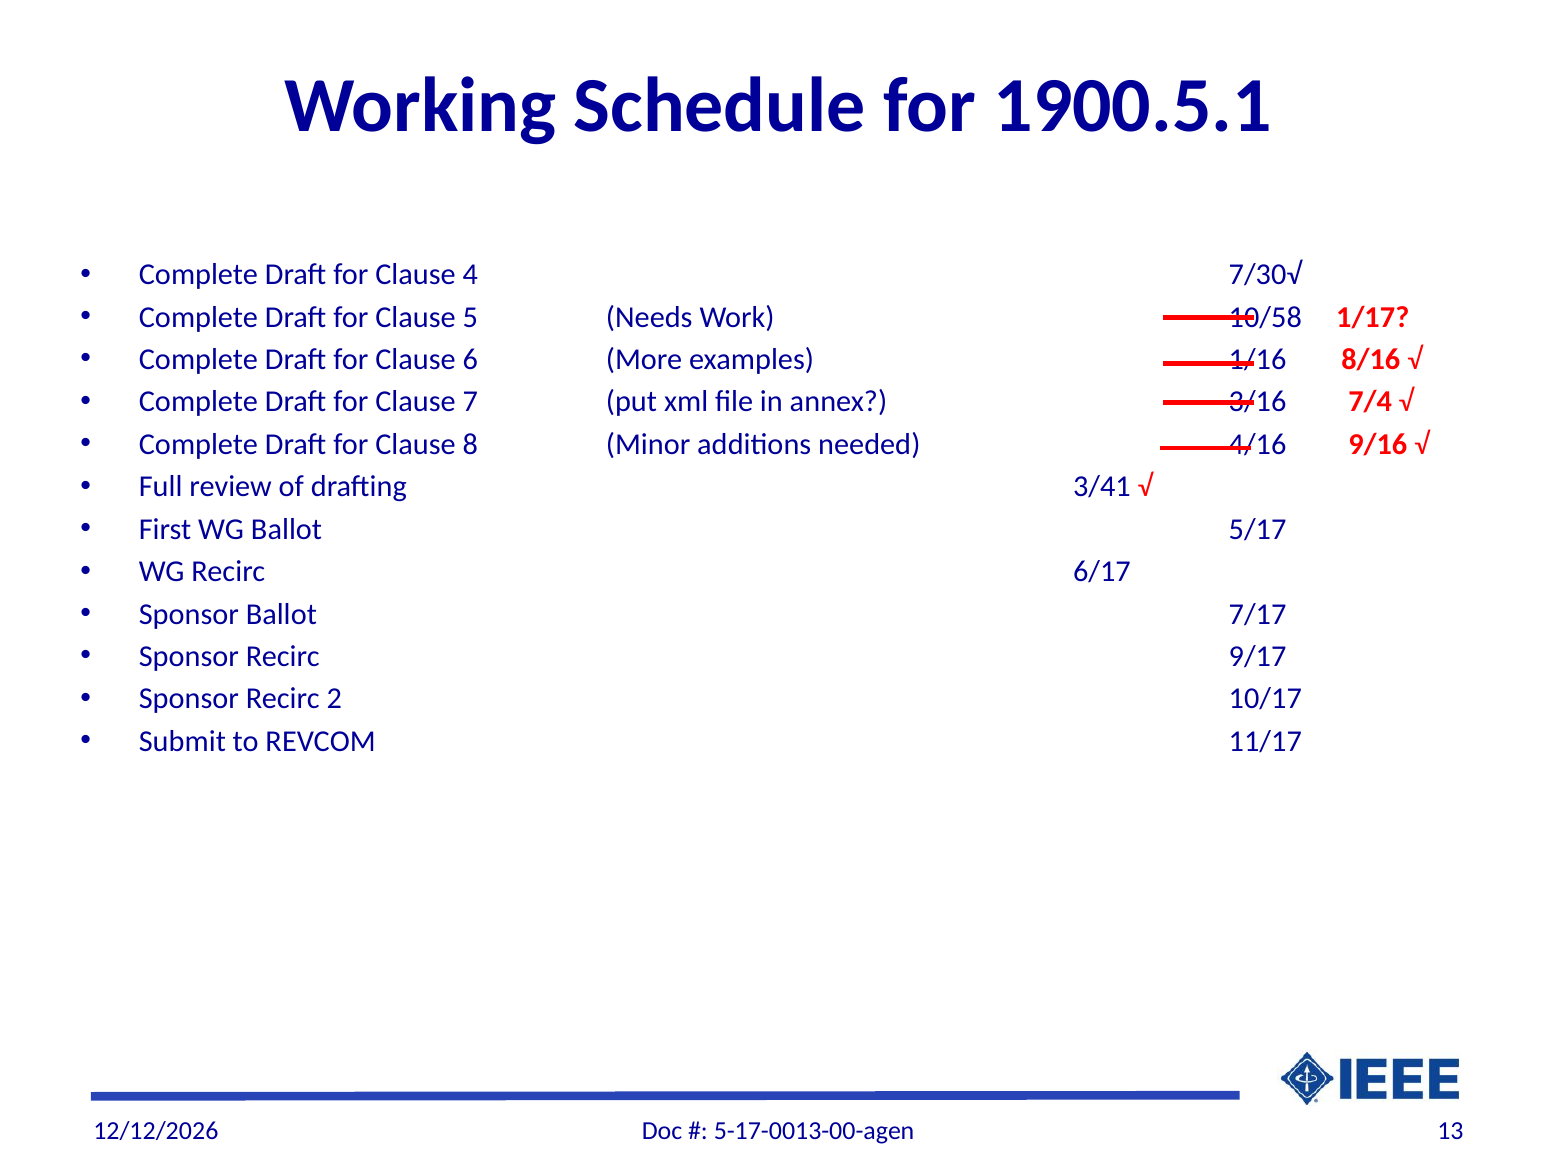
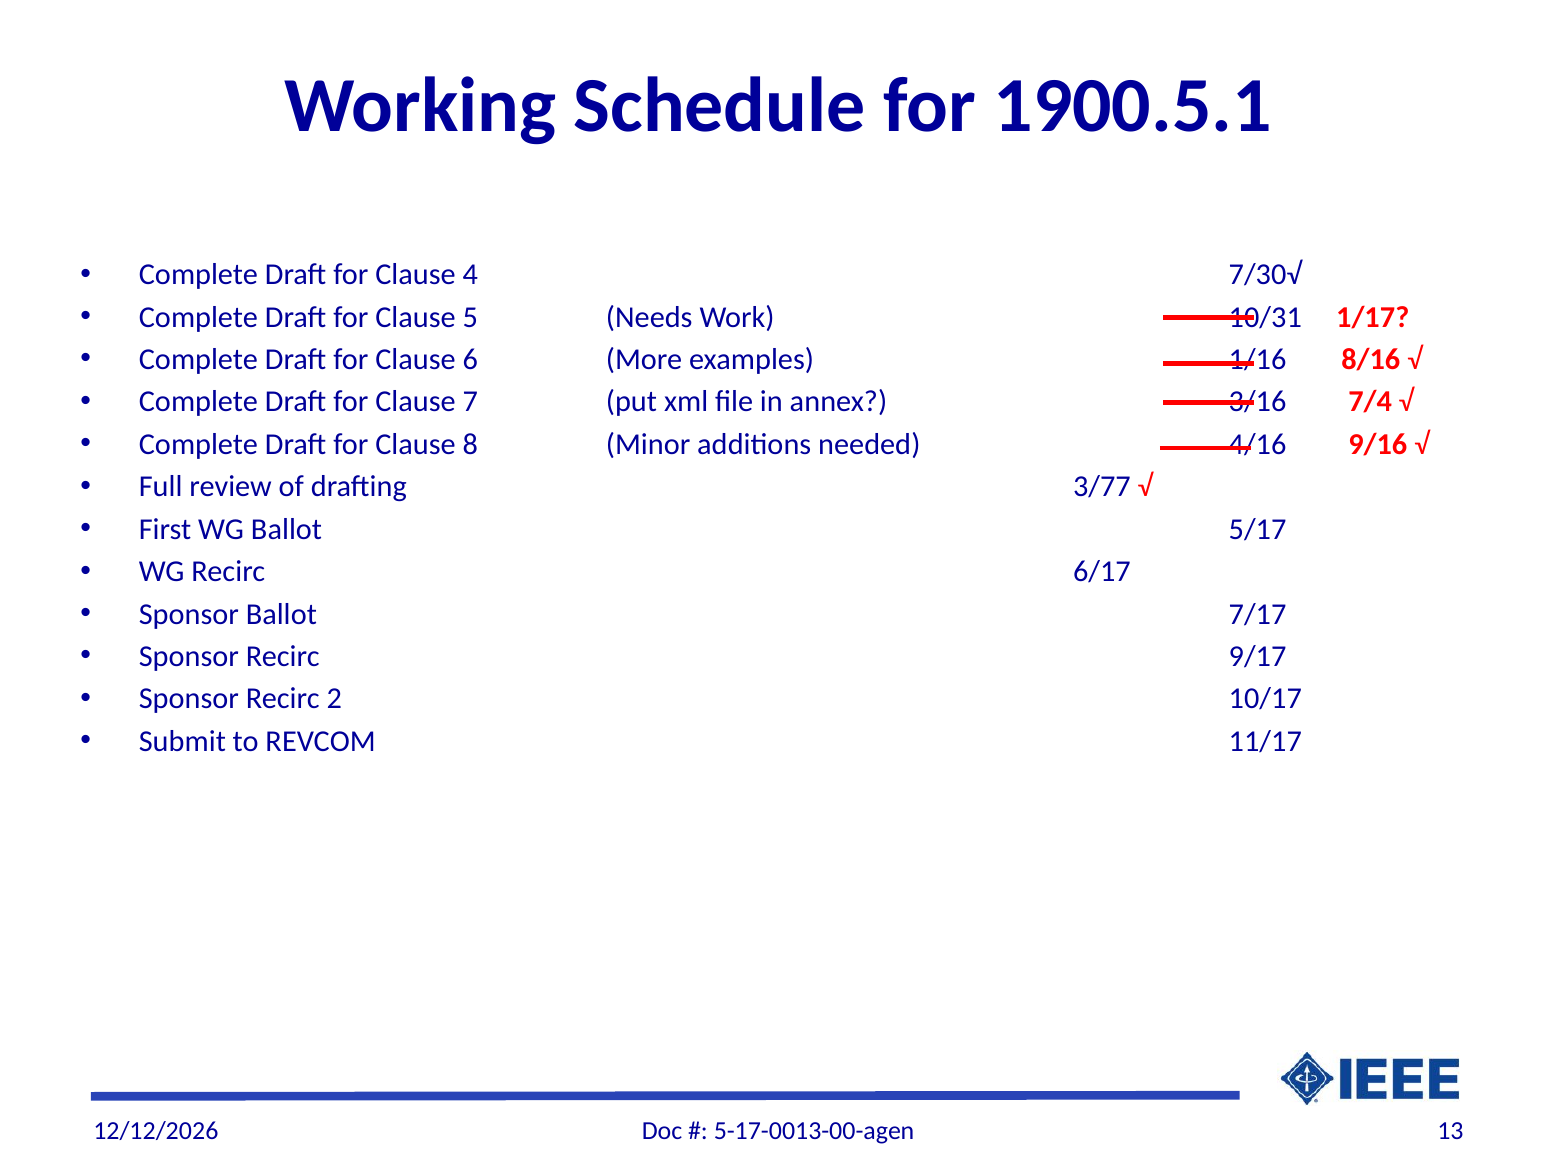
10/58: 10/58 -> 10/31 (1265, 317)
3/41: 3/41 -> 3/77 (1102, 487)
